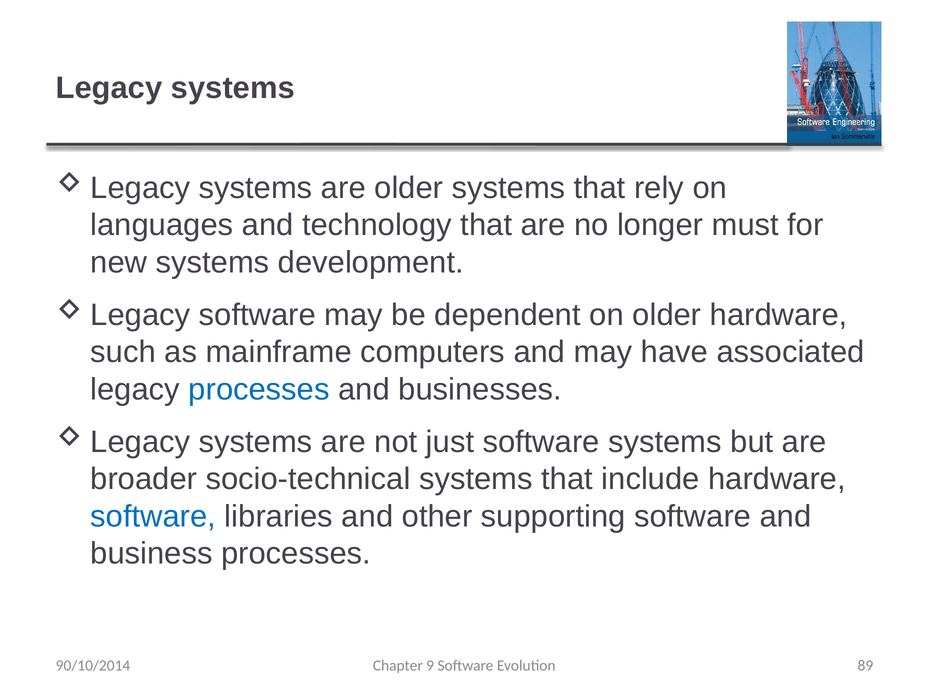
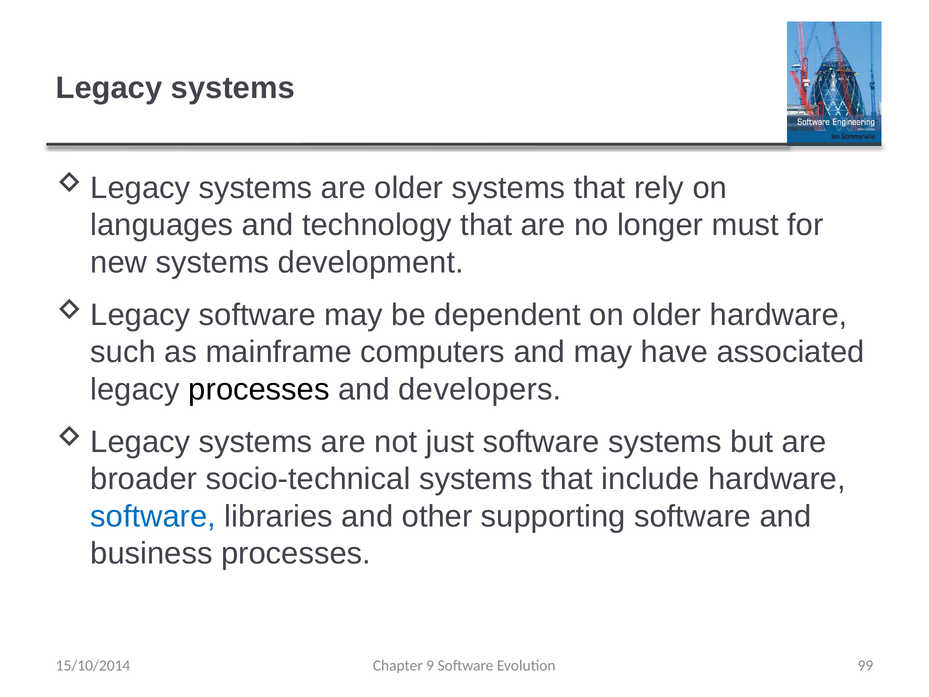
processes colour: blue -> black (259, 389)
businesses: businesses -> developers (480, 389)
89: 89 -> 99 (865, 665)
90/10/2014: 90/10/2014 -> 15/10/2014 (93, 665)
